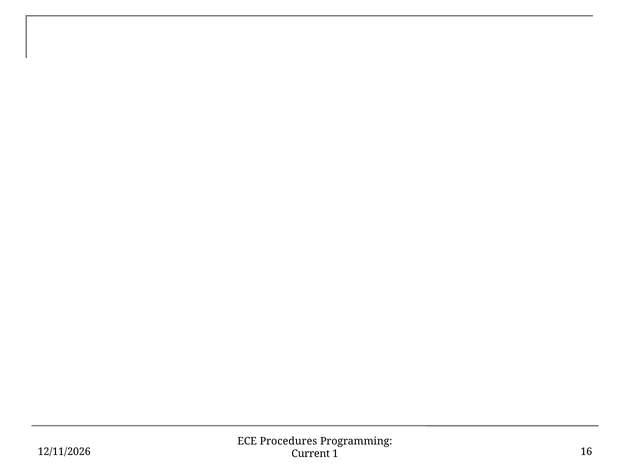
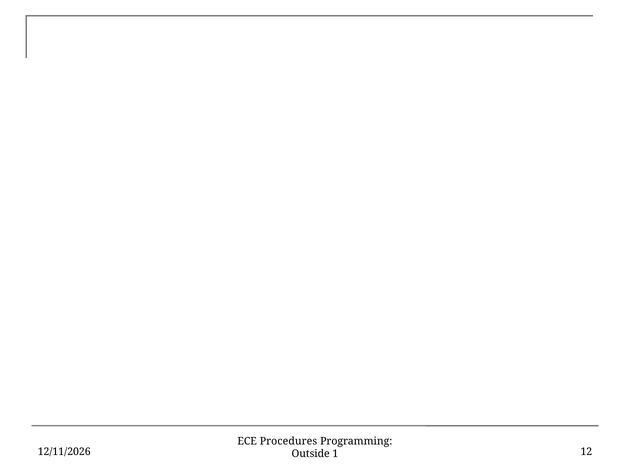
16: 16 -> 12 (586, 451)
Current: Current -> Outside (311, 453)
